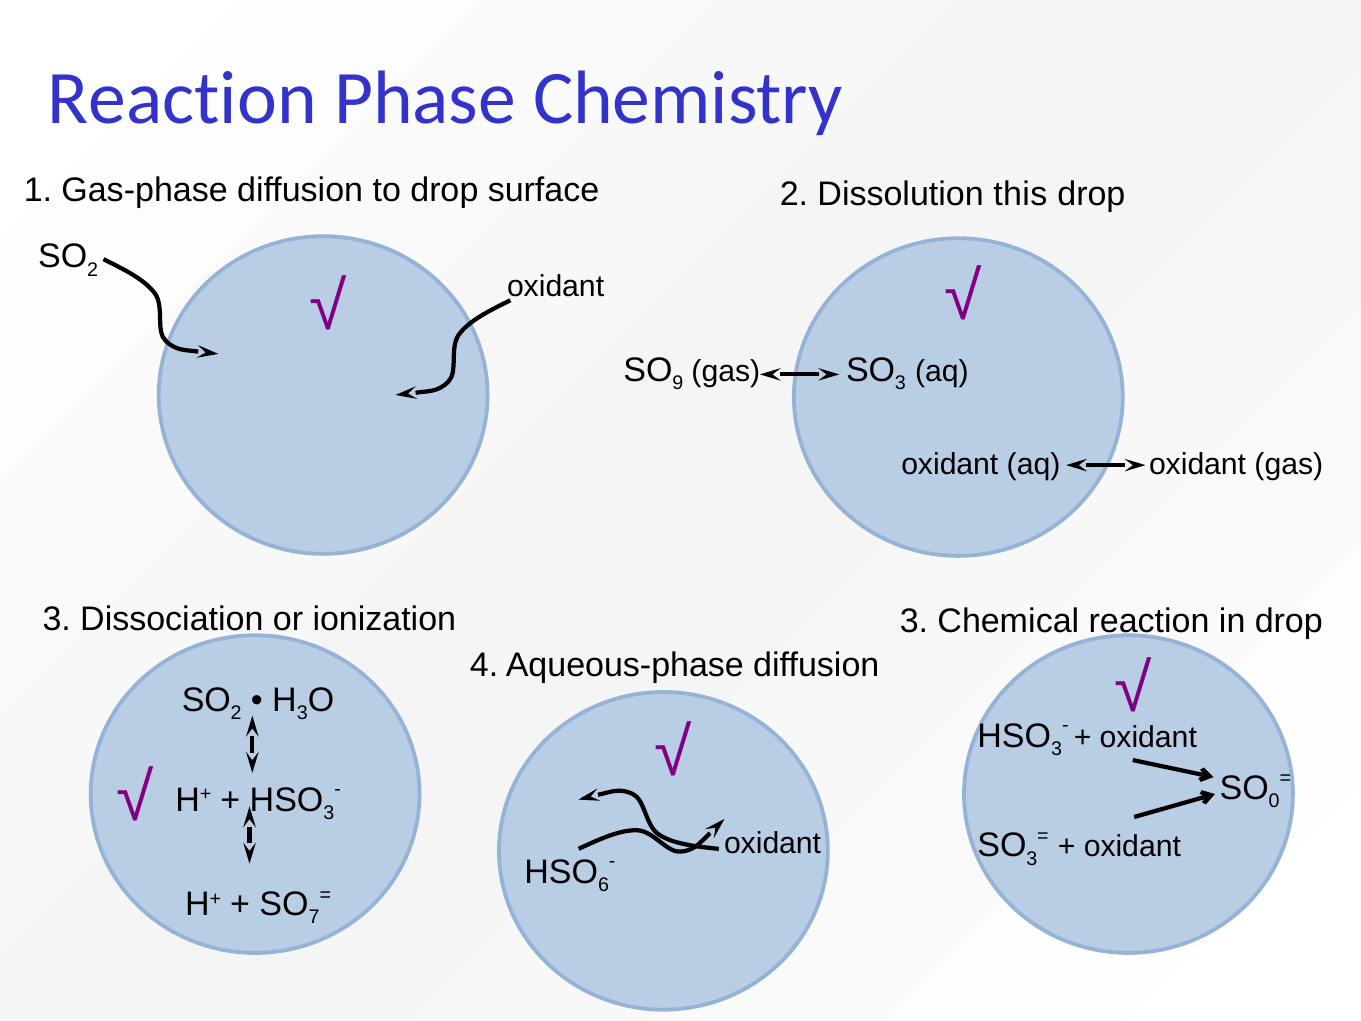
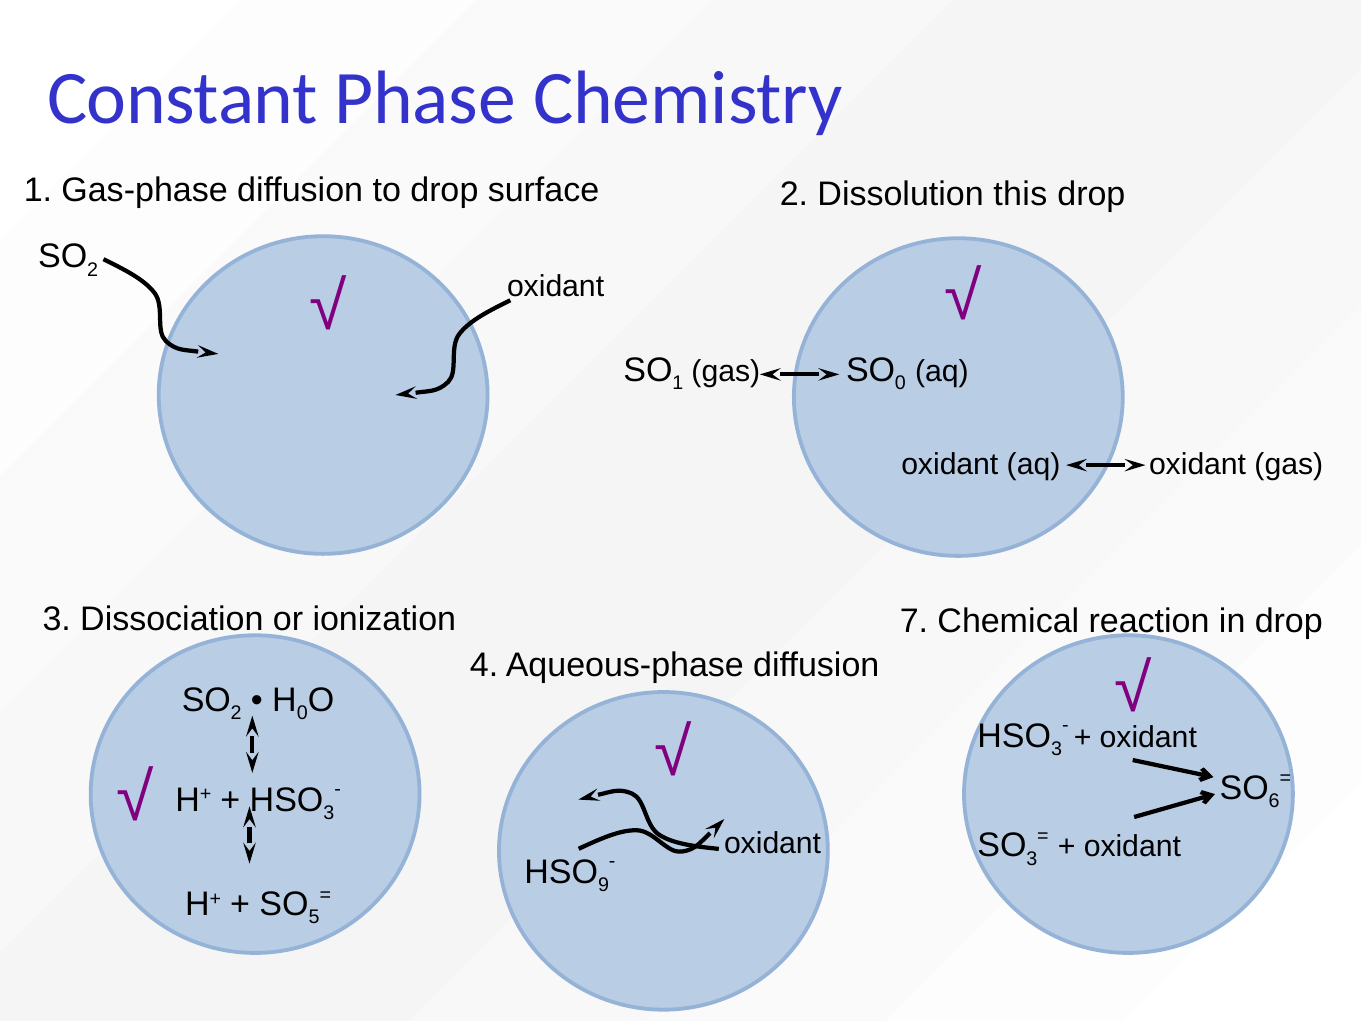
Reaction: Reaction -> Constant (183, 98)
9: 9 -> 1 (678, 383)
3: 3 -> 0 (900, 383)
ionization 3: 3 -> 7 (914, 621)
3: 3 -> 0 (302, 713)
0: 0 -> 6 (1274, 801)
6: 6 -> 9 (604, 885)
7: 7 -> 5 (314, 917)
